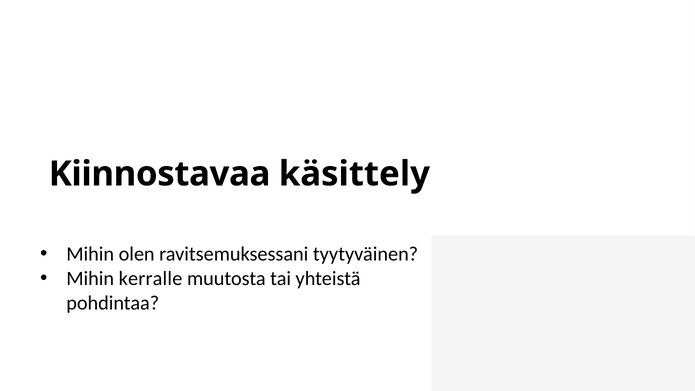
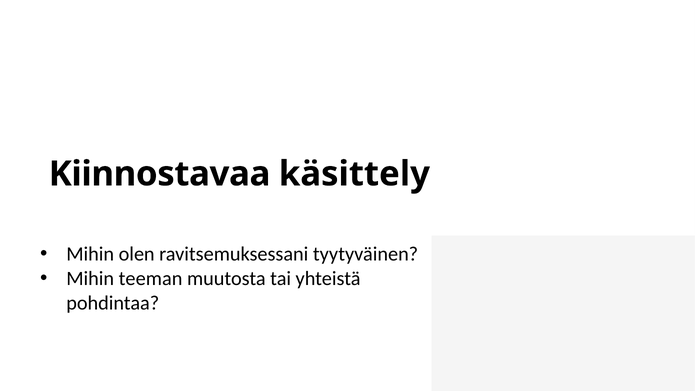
kerralle: kerralle -> teeman (151, 279)
